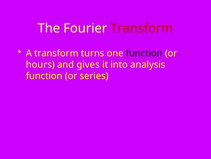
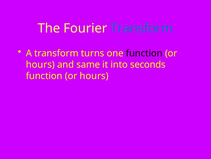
Transform colour: red -> blue (142, 28)
gives: gives -> same (88, 64)
analysis: analysis -> seconds (148, 64)
series: series -> hours (94, 76)
